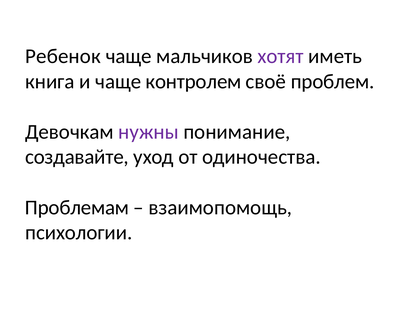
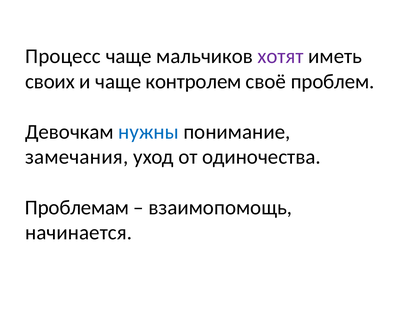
Ребенок: Ребенок -> Процесс (63, 56)
книга: книга -> своих (50, 81)
нужны colour: purple -> blue (148, 132)
создавайте: создавайте -> замечания (77, 157)
психологии: психологии -> начинается (79, 233)
